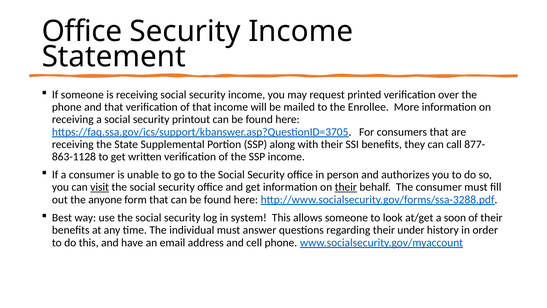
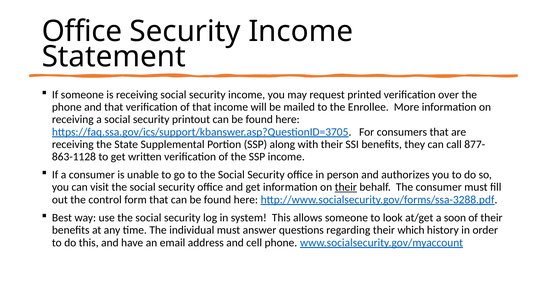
visit underline: present -> none (100, 187)
anyone: anyone -> control (105, 199)
under: under -> which (411, 230)
